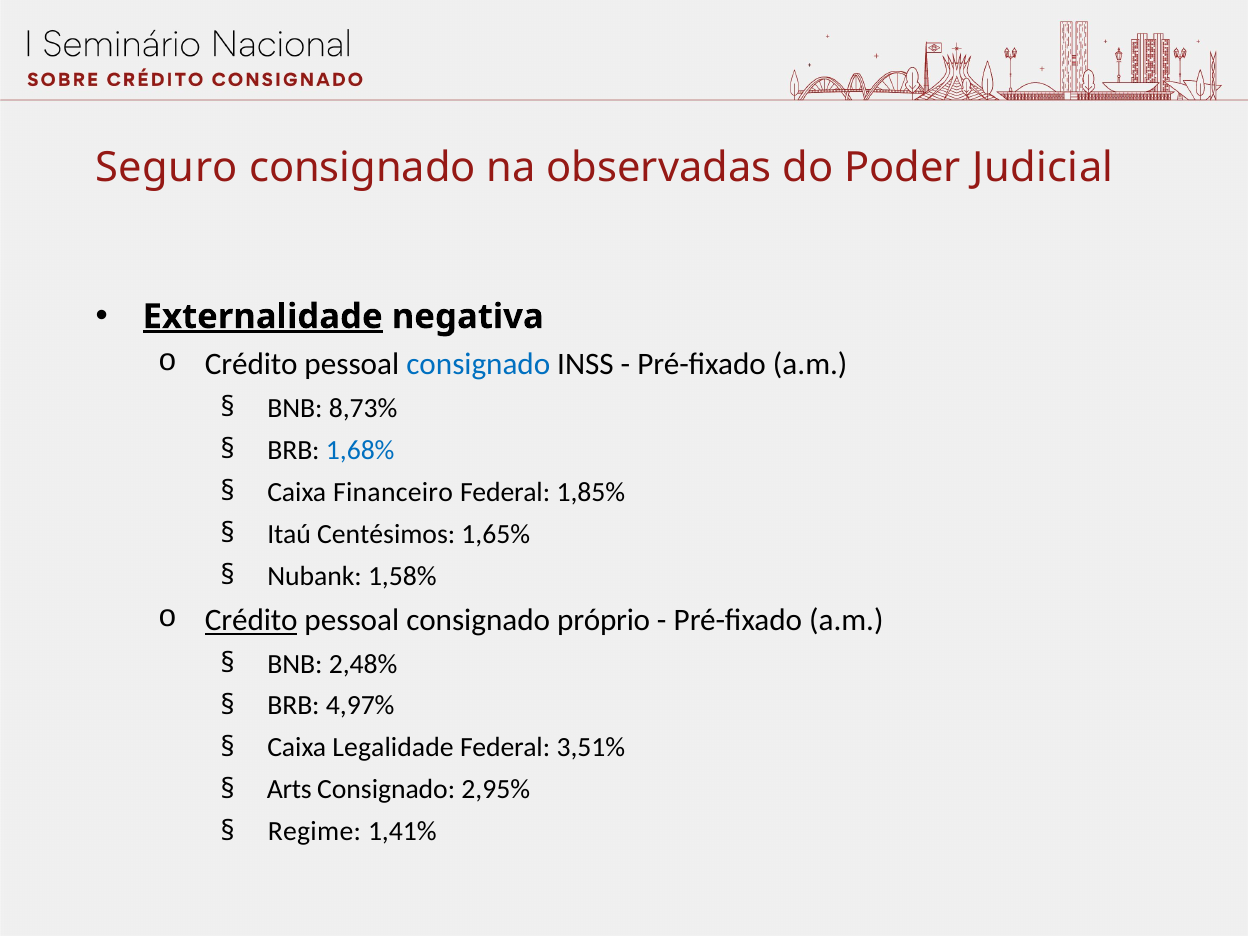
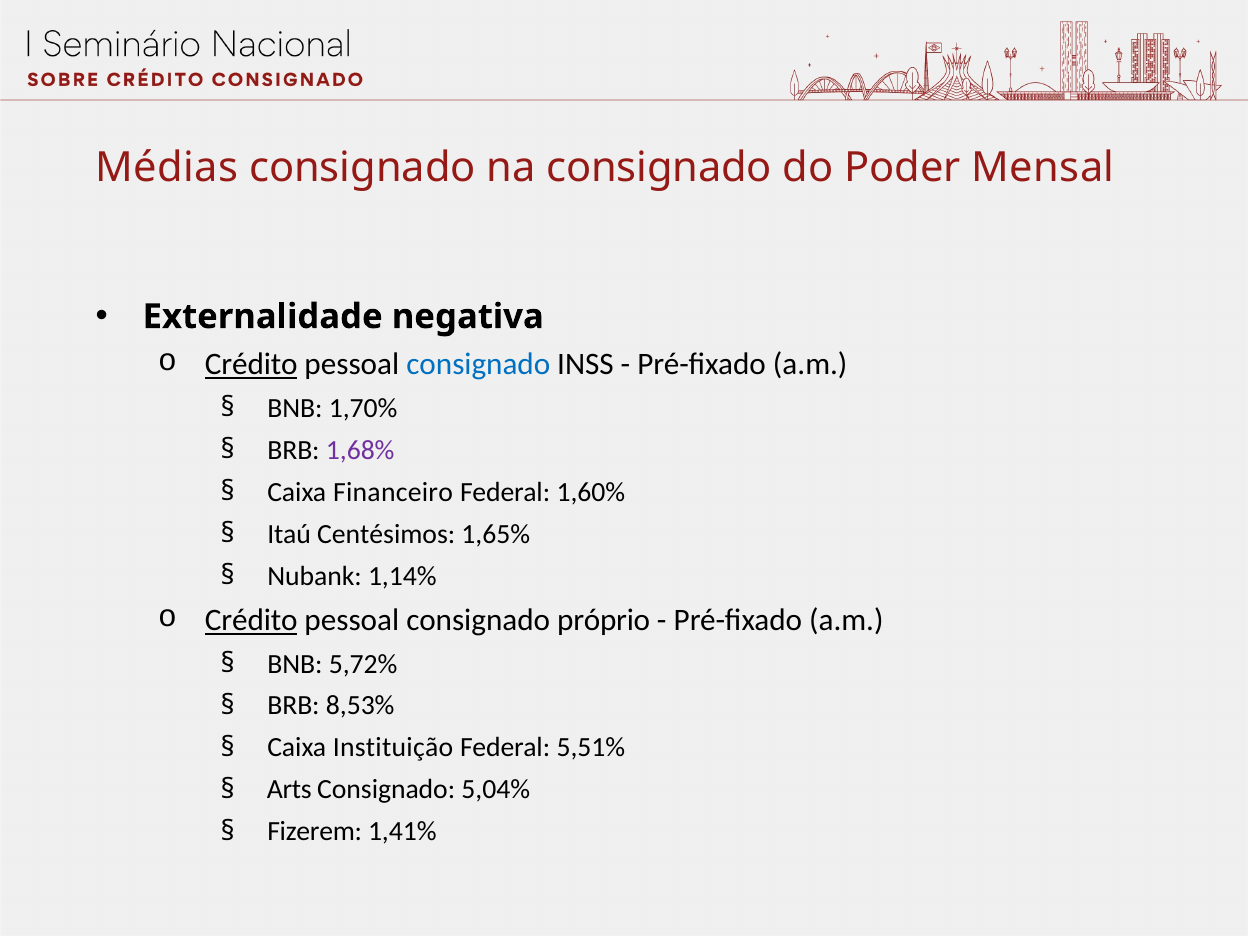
Seguro: Seguro -> Médias (167, 167)
na observadas: observadas -> consignado (659, 167)
Judicial: Judicial -> Mensal (1043, 167)
Externalidade underline: present -> none (263, 317)
Crédito underline: none -> present (251, 365)
8,73%: 8,73% -> 1,70% (363, 408)
1,68% colour: blue -> purple (360, 450)
1,85%: 1,85% -> 1,60% (591, 492)
1,58%: 1,58% -> 1,14% (402, 576)
2,48%: 2,48% -> 5,72% (363, 664)
4,97%: 4,97% -> 8,53% (360, 706)
Legalidade: Legalidade -> Instituição (393, 748)
3,51%: 3,51% -> 5,51% (591, 748)
2,95%: 2,95% -> 5,04% (496, 790)
Regime: Regime -> Fizerem (315, 832)
